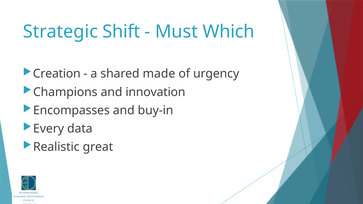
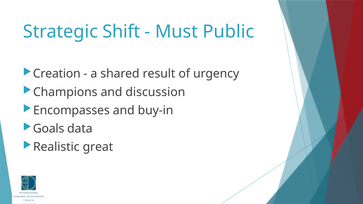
Which: Which -> Public (228, 32)
made: made -> result (159, 74)
innovation: innovation -> discussion (155, 92)
Every: Every -> Goals (49, 129)
